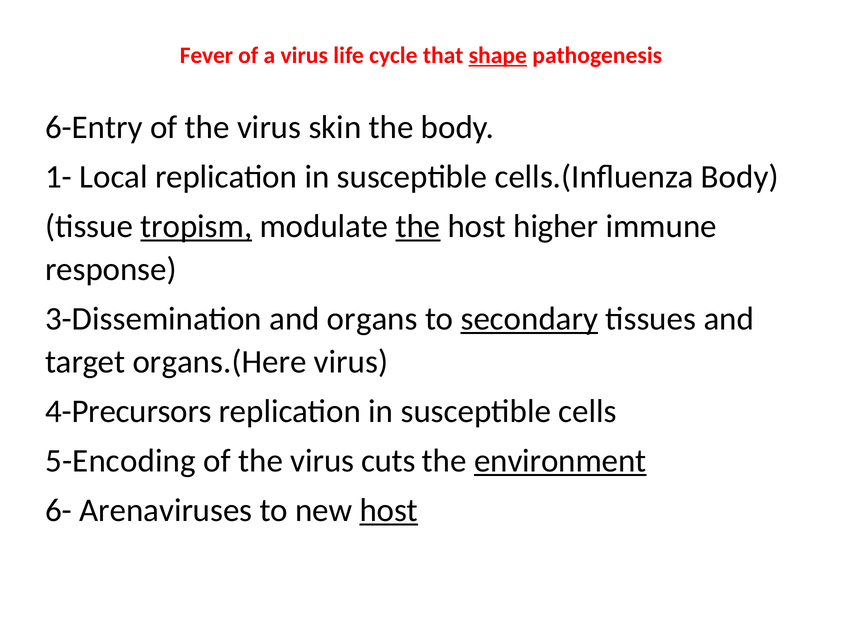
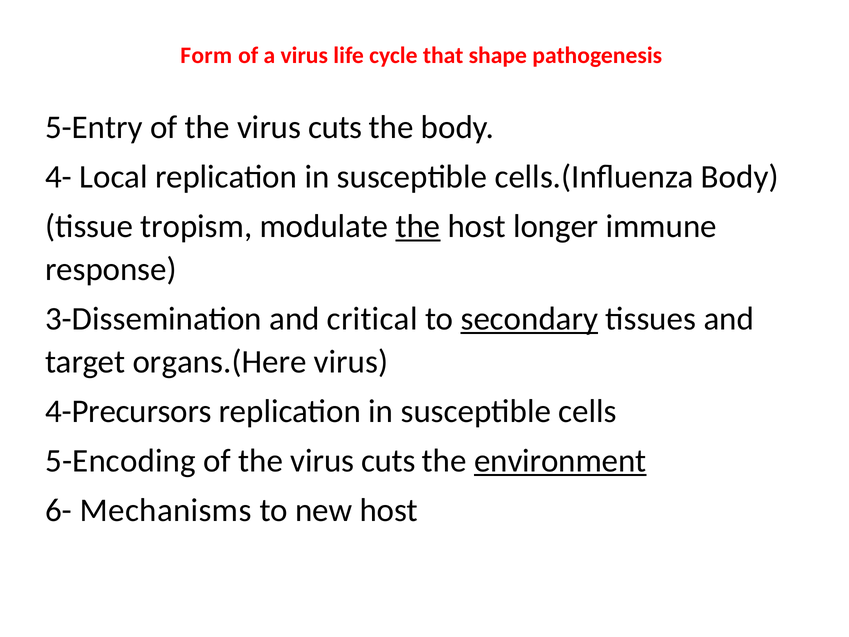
Fever: Fever -> Form (206, 55)
shape underline: present -> none (498, 55)
6-Entry: 6-Entry -> 5-Entry (94, 127)
skin: skin -> cuts (335, 127)
1-: 1- -> 4- (59, 177)
tropism underline: present -> none (196, 226)
higher: higher -> longer (556, 226)
organs: organs -> critical (372, 319)
Arenaviruses: Arenaviruses -> Mechanisms (166, 510)
host underline: present -> none (389, 510)
